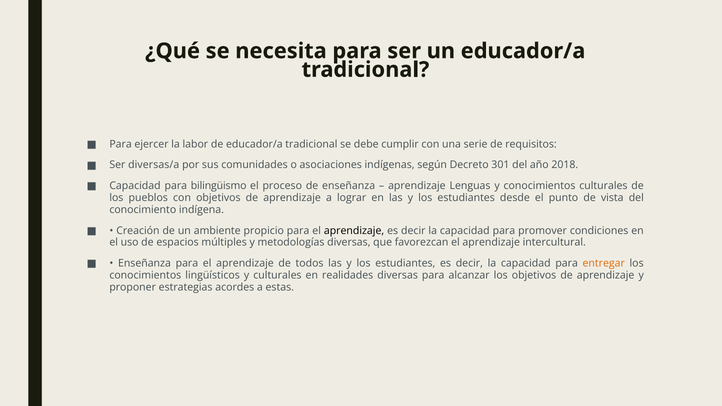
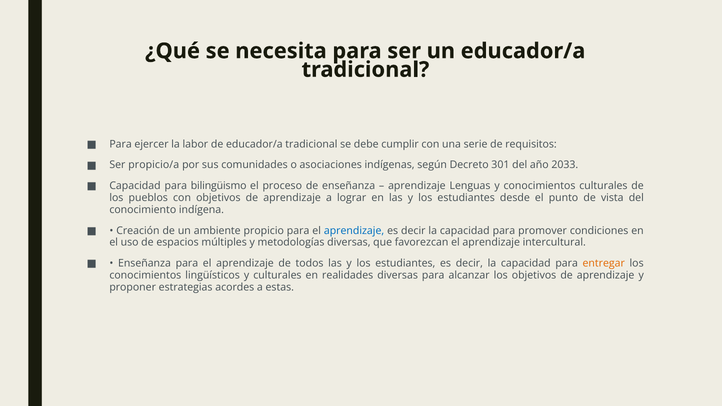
diversas/a: diversas/a -> propicio/a (154, 165)
2018: 2018 -> 2033 (565, 165)
aprendizaje colour: black -> blue (354, 231)
